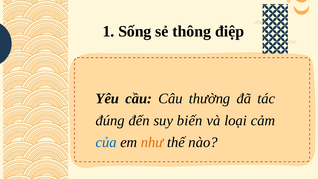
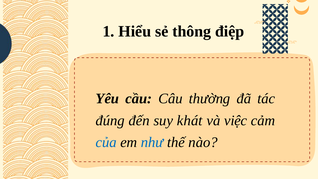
Sống: Sống -> Hiểu (135, 31)
biến: biến -> khát (190, 120)
loại: loại -> việc (236, 120)
như colour: orange -> blue (152, 142)
